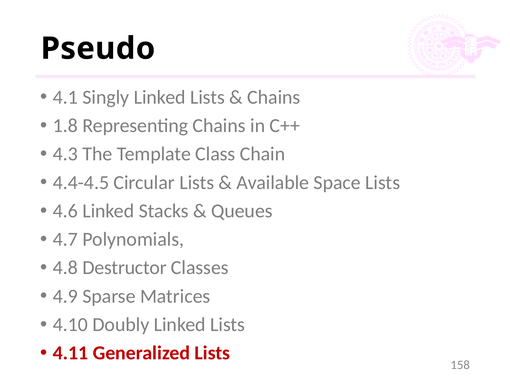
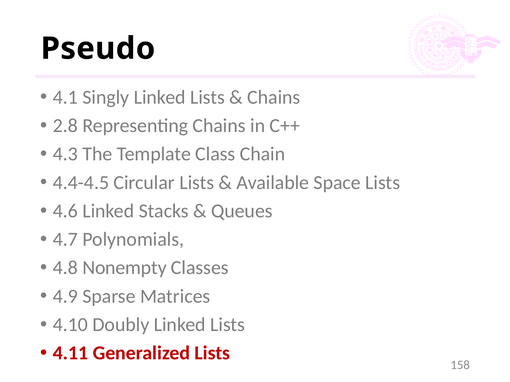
1.8: 1.8 -> 2.8 (65, 126)
Destructor: Destructor -> Nonempty (125, 268)
